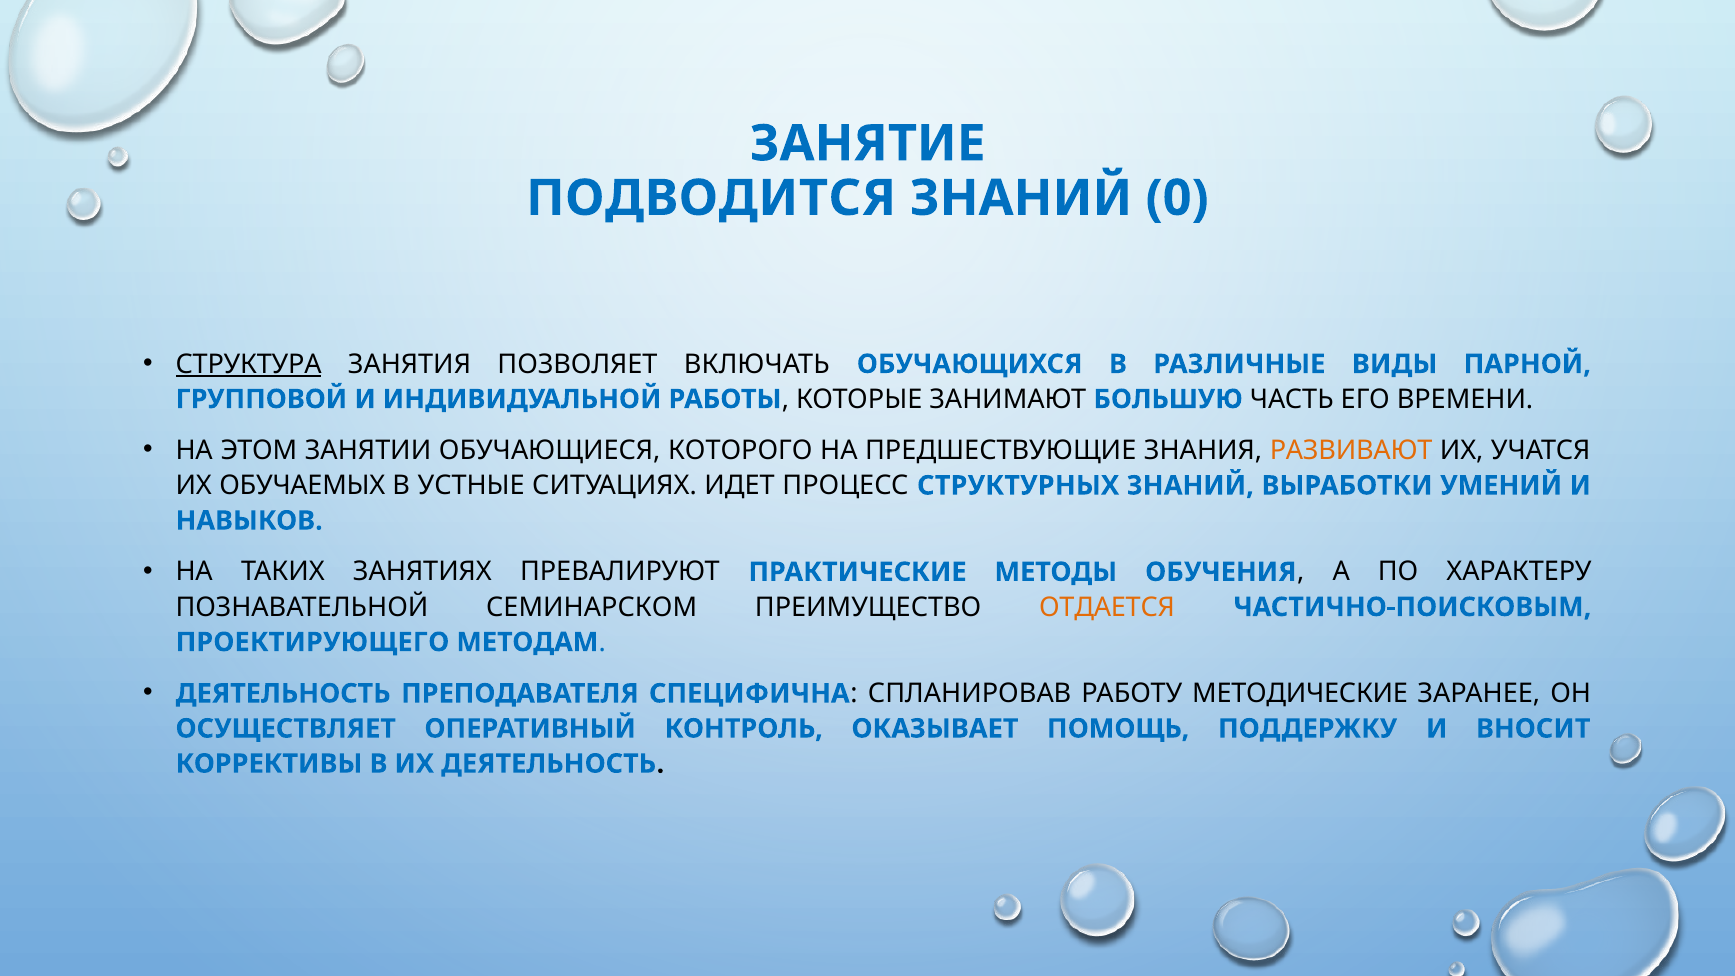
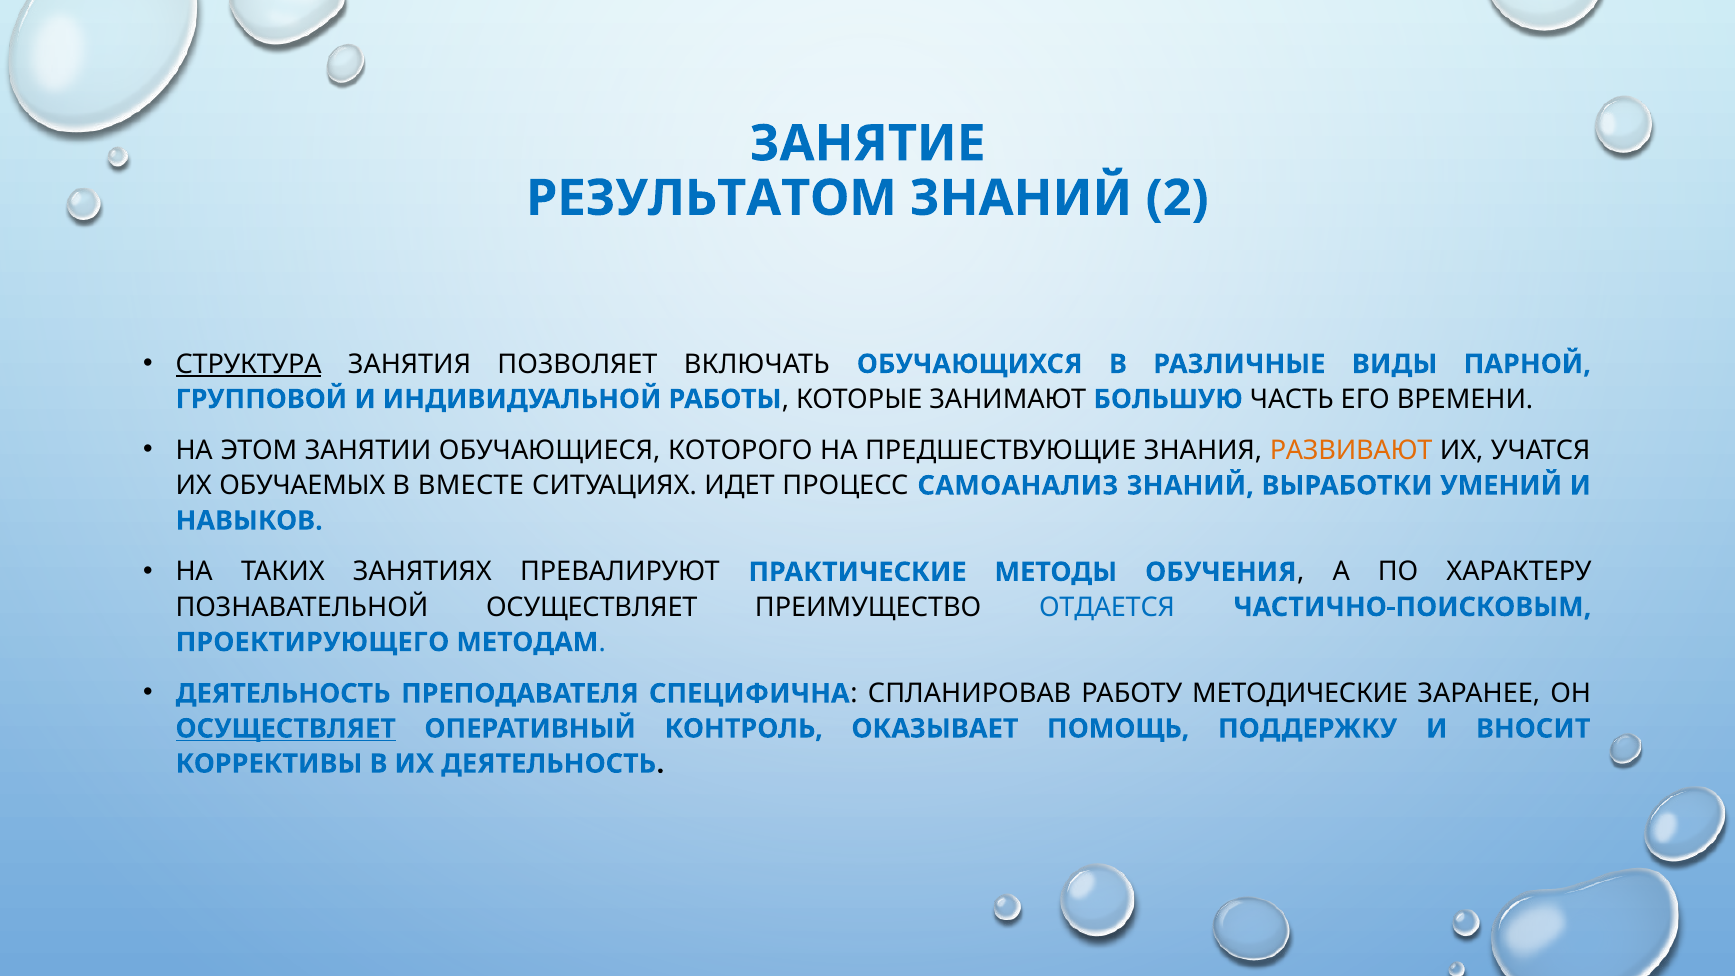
ПОДВОДИТСЯ: ПОДВОДИТСЯ -> РЕЗУЛЬТАТОМ (711, 198)
0: 0 -> 2 (1177, 198)
УСТНЫЕ: УСТНЫЕ -> ВМЕСТЕ (471, 486)
СТРУКТУРНЫХ: СТРУКТУРНЫХ -> САМОАНАЛИЗ (1018, 486)
ПОЗНАВАТЕЛЬНОЙ СЕМИНАРСКОМ: СЕМИНАРСКОМ -> ОСУЩЕСТВЛЯЕТ (592, 607)
ОТДАЕТСЯ colour: orange -> blue (1107, 607)
ОСУЩЕСТВЛЯЕТ underline: none -> present (286, 729)
